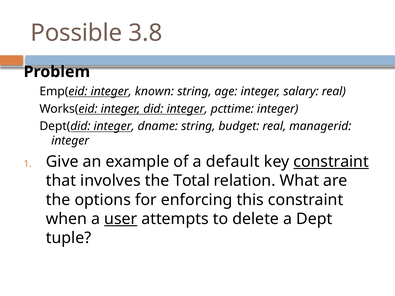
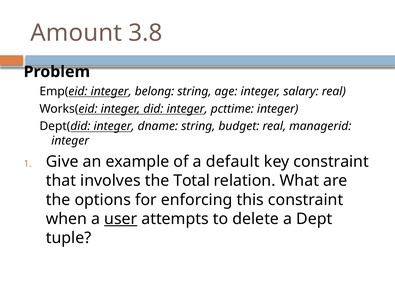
Possible: Possible -> Amount (76, 33)
known: known -> belong (155, 91)
constraint underline: present -> none (331, 162)
